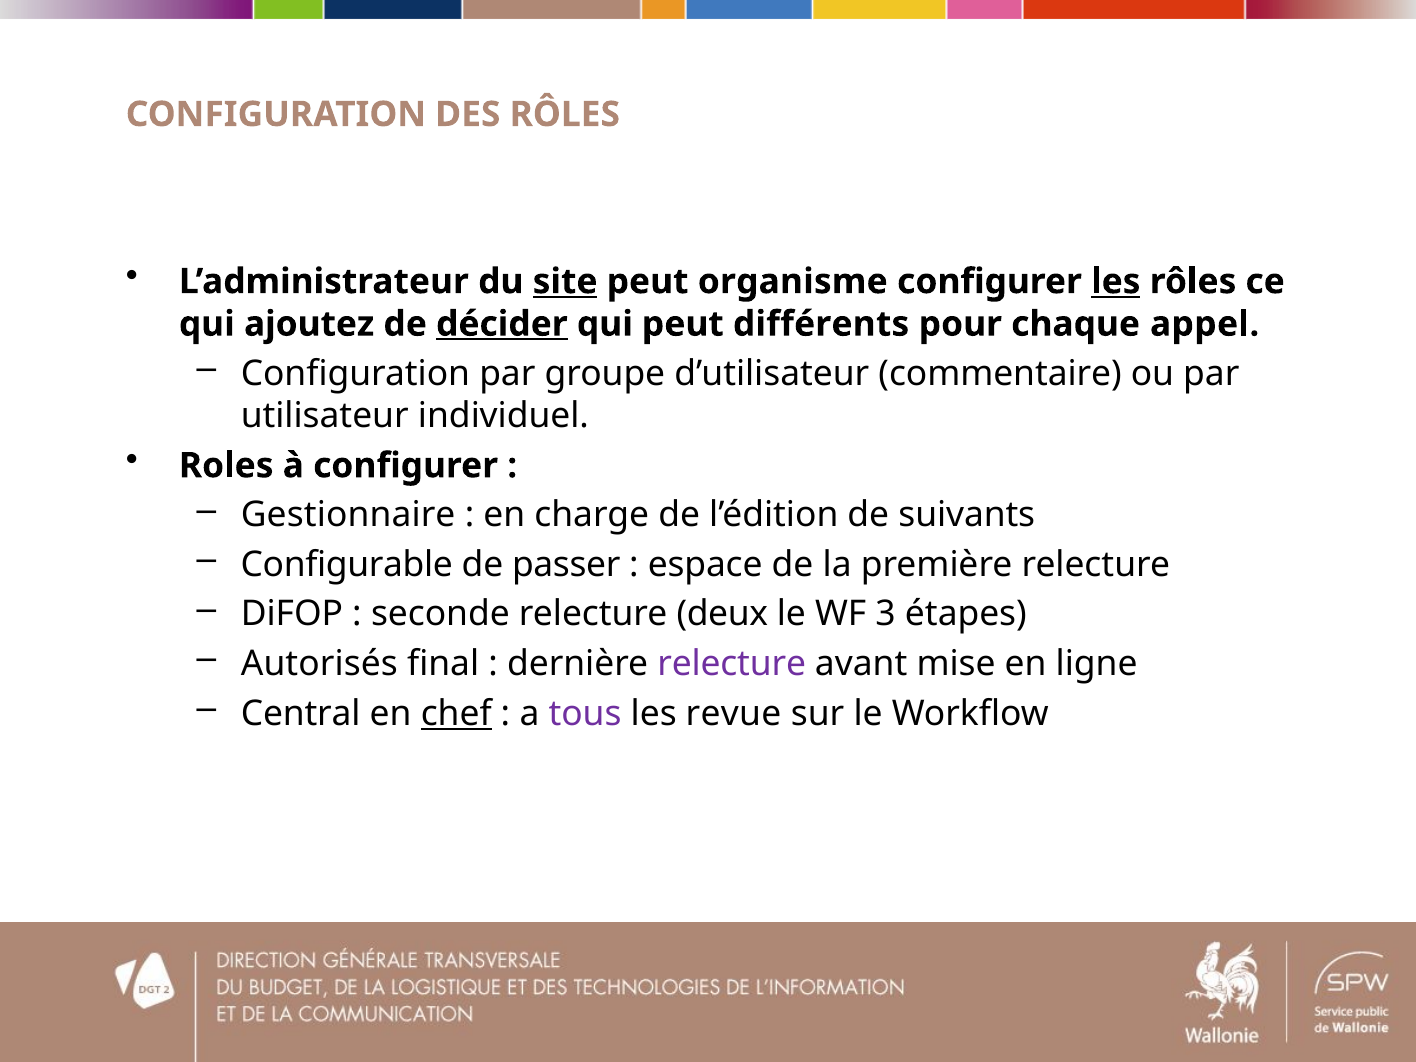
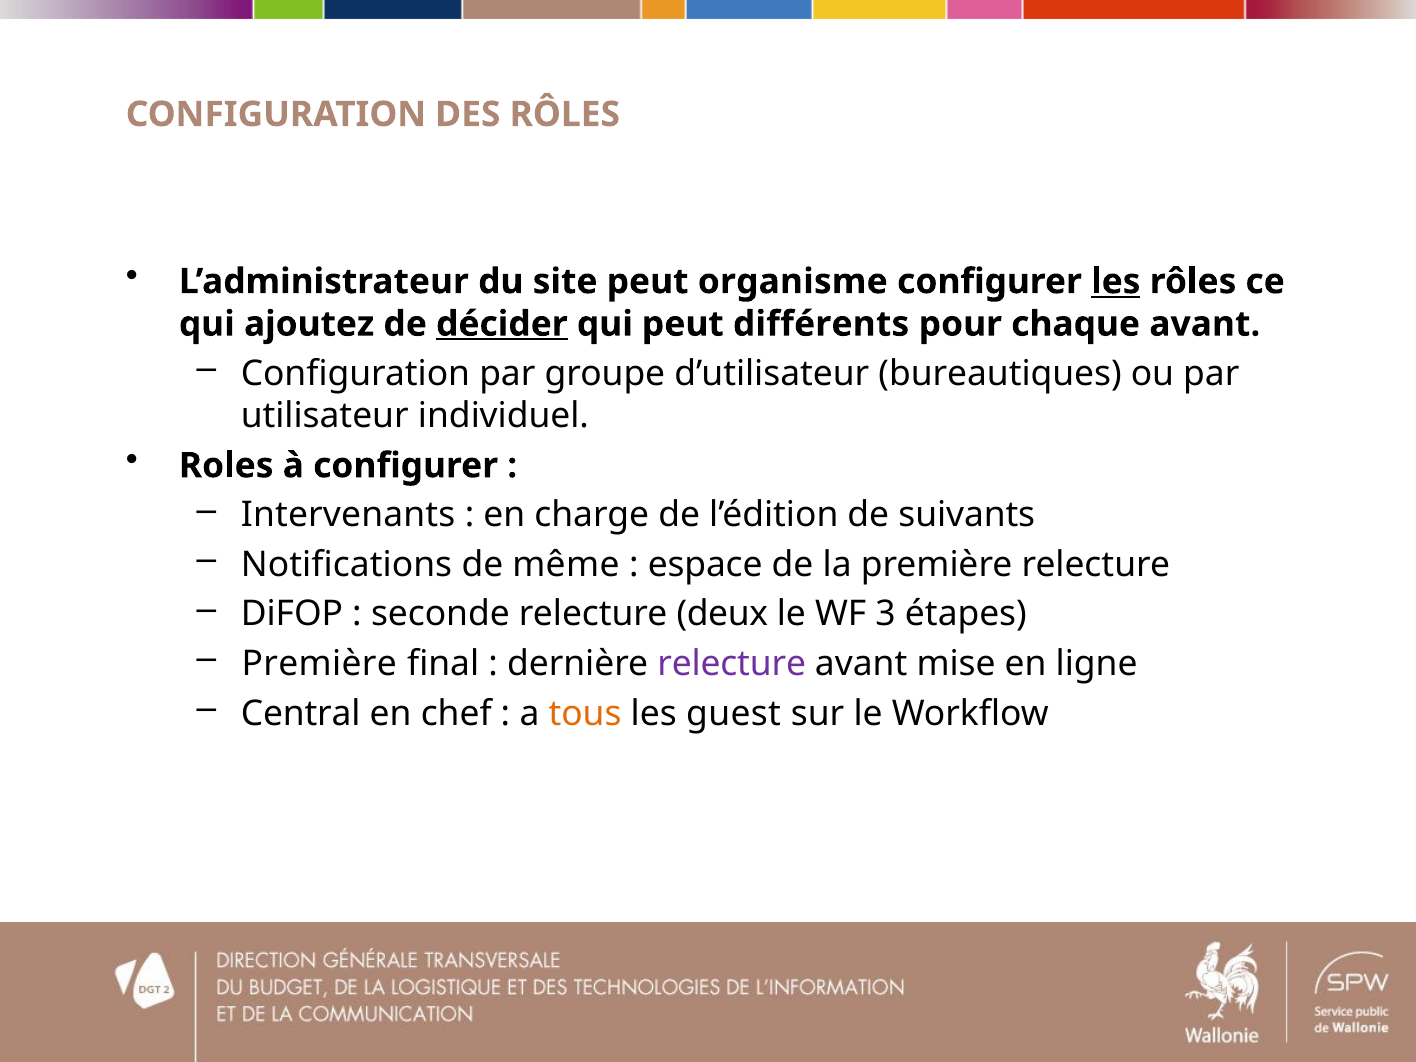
site underline: present -> none (565, 282)
chaque appel: appel -> avant (1205, 324)
commentaire: commentaire -> bureautiques (1000, 374)
Gestionnaire: Gestionnaire -> Intervenants (348, 515)
Configurable: Configurable -> Notifications (347, 565)
passer: passer -> même (566, 565)
Autorisés: Autorisés -> Première (319, 664)
chef underline: present -> none (456, 713)
tous colour: purple -> orange (585, 713)
revue: revue -> guest (734, 713)
